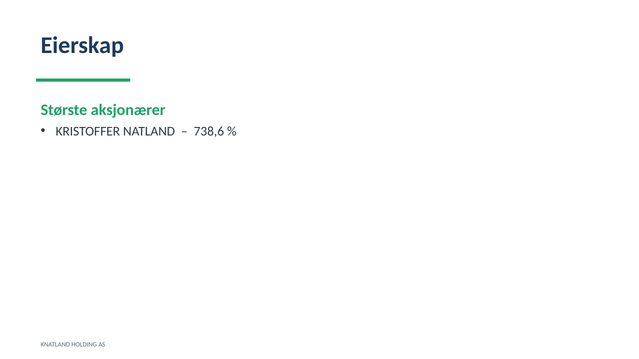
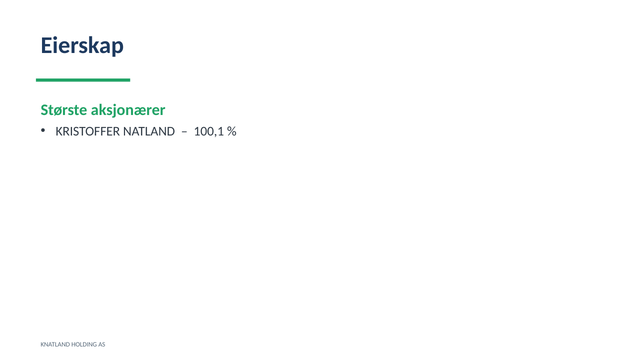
738,6: 738,6 -> 100,1 (209, 131)
